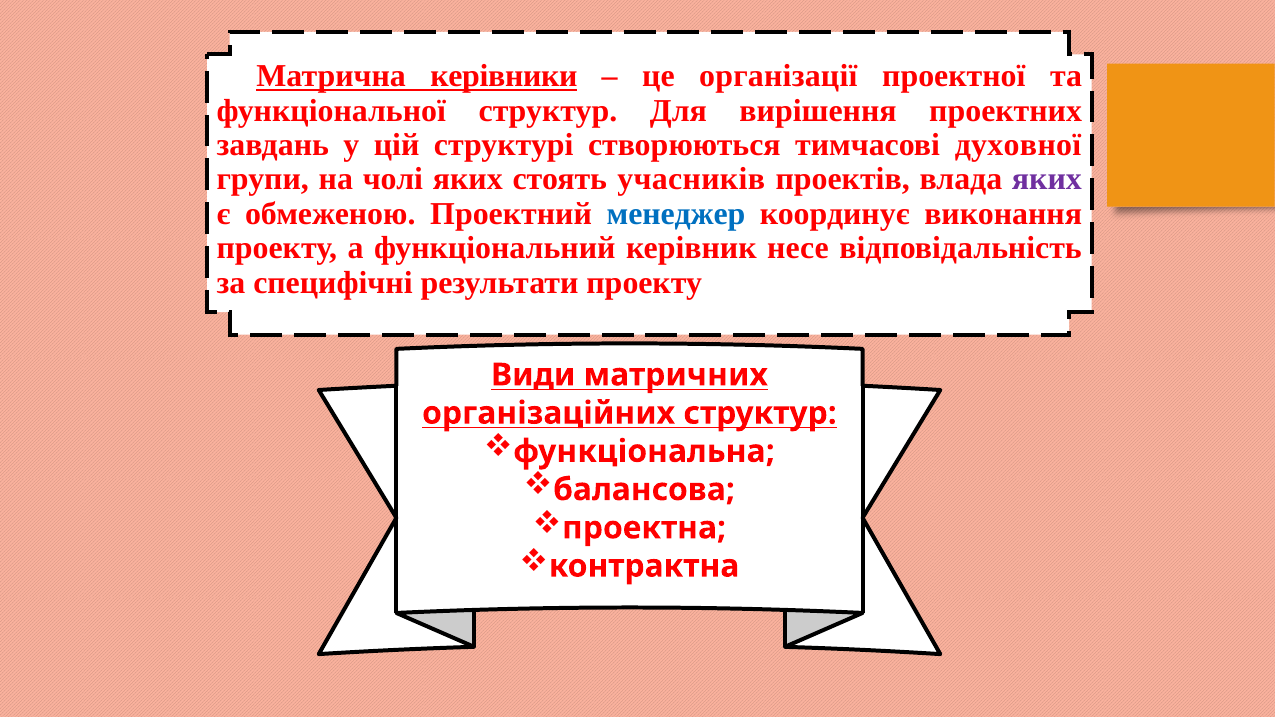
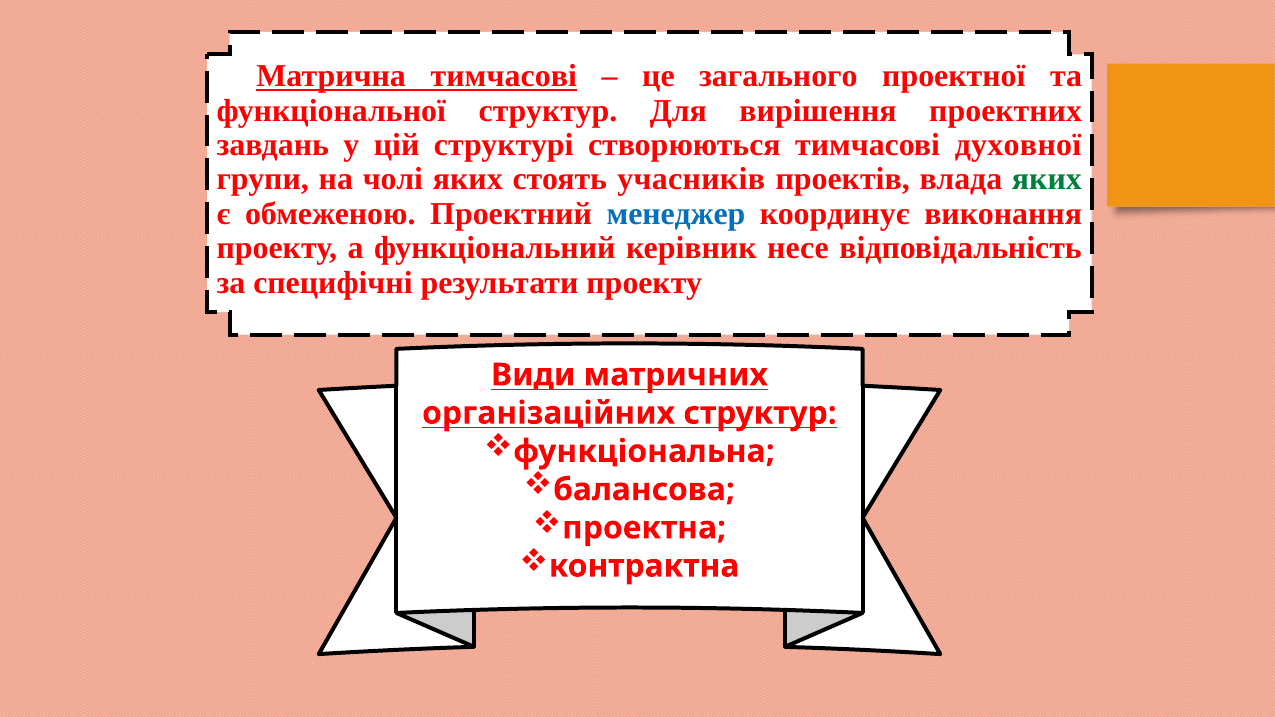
Матрична керівники: керівники -> тимчасові (504, 76)
організації: організації -> загального (778, 76)
яких colour: purple -> green (1047, 179)
